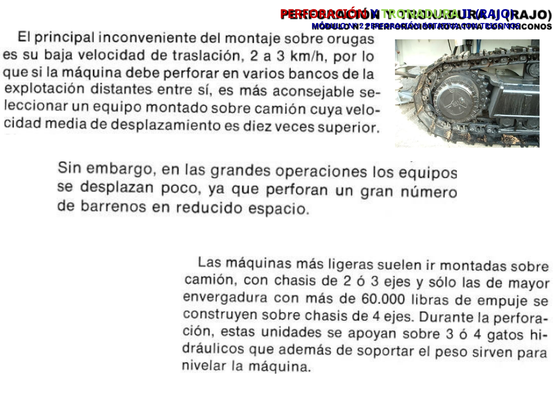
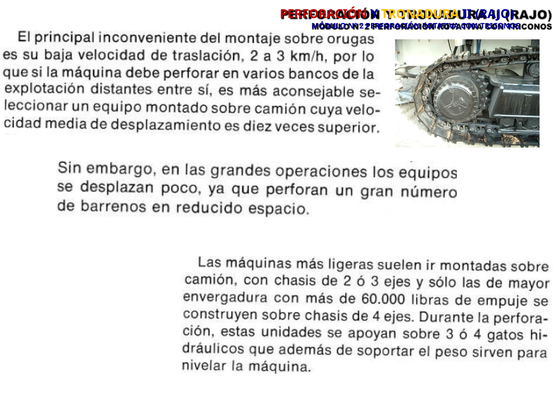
TRONADURA colour: light green -> yellow (420, 14)
